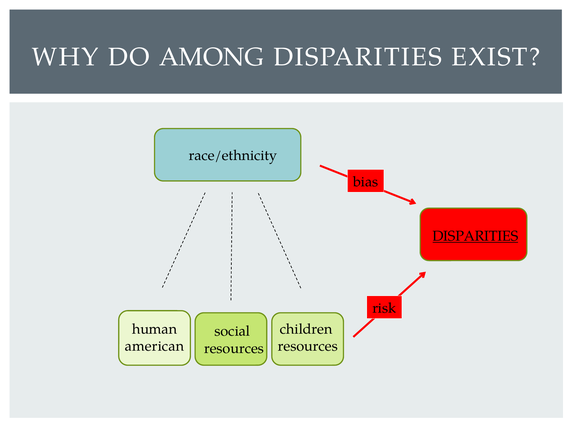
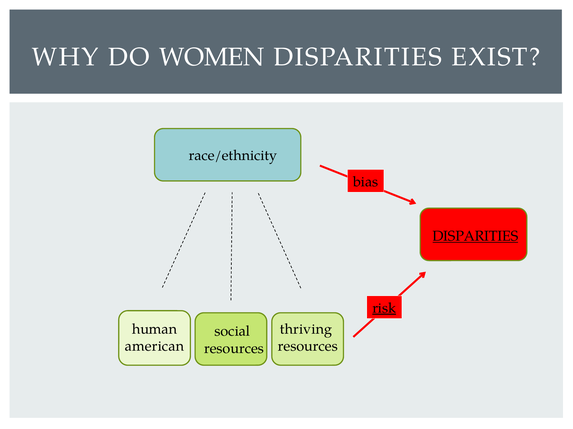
AMONG: AMONG -> WOMEN (212, 57)
risk underline: none -> present (384, 309)
children: children -> thriving (306, 330)
